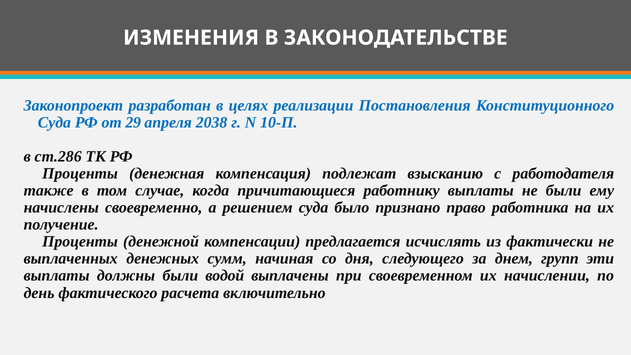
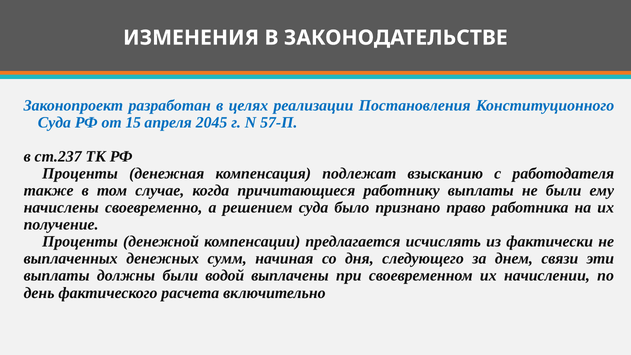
29: 29 -> 15 (133, 122)
2038: 2038 -> 2045 (212, 122)
10-П: 10-П -> 57-П (279, 122)
ст.286: ст.286 -> ст.237 (58, 157)
групп: групп -> связи (560, 259)
